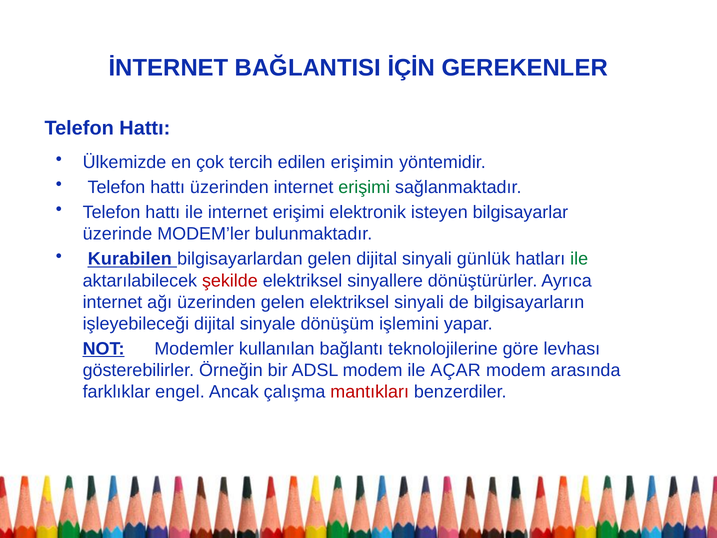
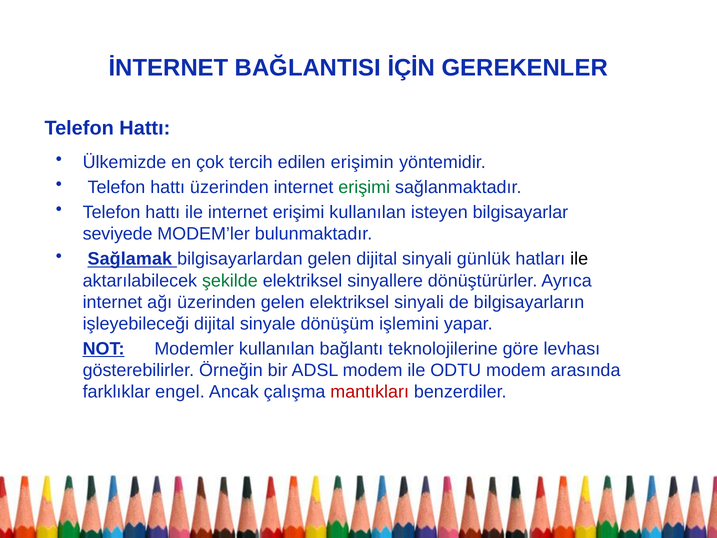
erişimi elektronik: elektronik -> kullanılan (368, 212)
üzerinde: üzerinde -> seviyede (118, 234)
Kurabilen: Kurabilen -> Sağlamak (130, 259)
ile colour: green -> black (579, 259)
şekilde colour: red -> green (230, 280)
AÇAR: AÇAR -> ODTU (456, 370)
